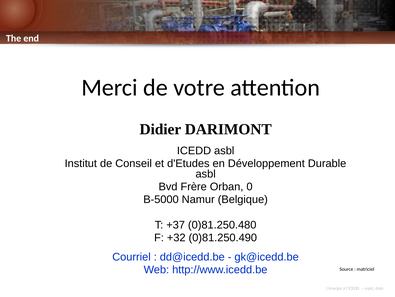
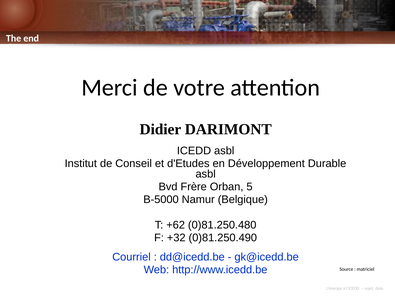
0: 0 -> 5 (250, 186)
+37: +37 -> +62 (176, 224)
